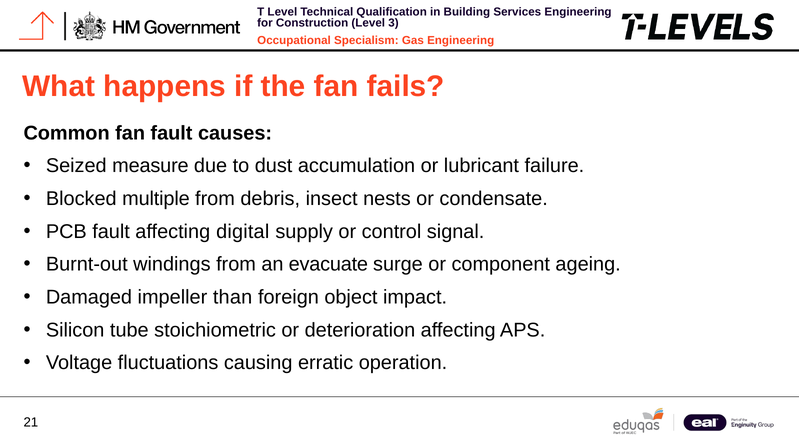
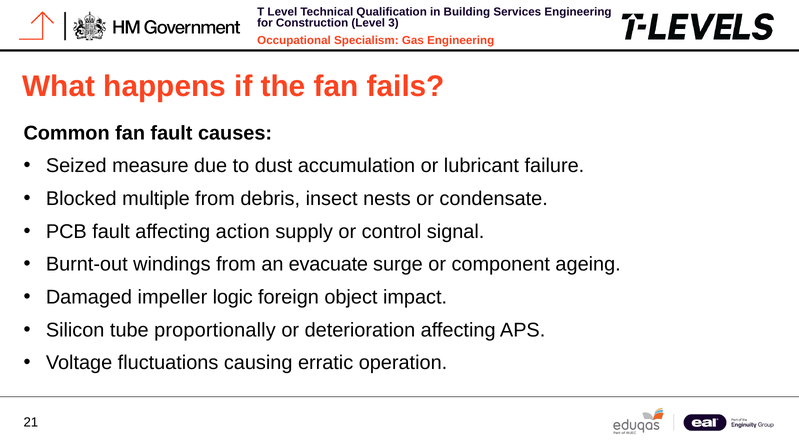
digital: digital -> action (243, 232)
than: than -> logic (233, 298)
stoichiometric: stoichiometric -> proportionally (215, 330)
